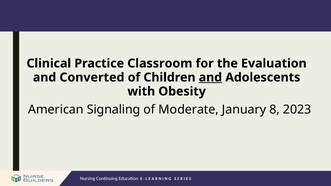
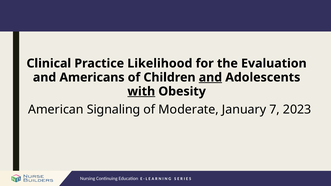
Classroom: Classroom -> Likelihood (160, 63)
Converted: Converted -> Americans (92, 77)
with underline: none -> present (141, 91)
8: 8 -> 7 (275, 110)
